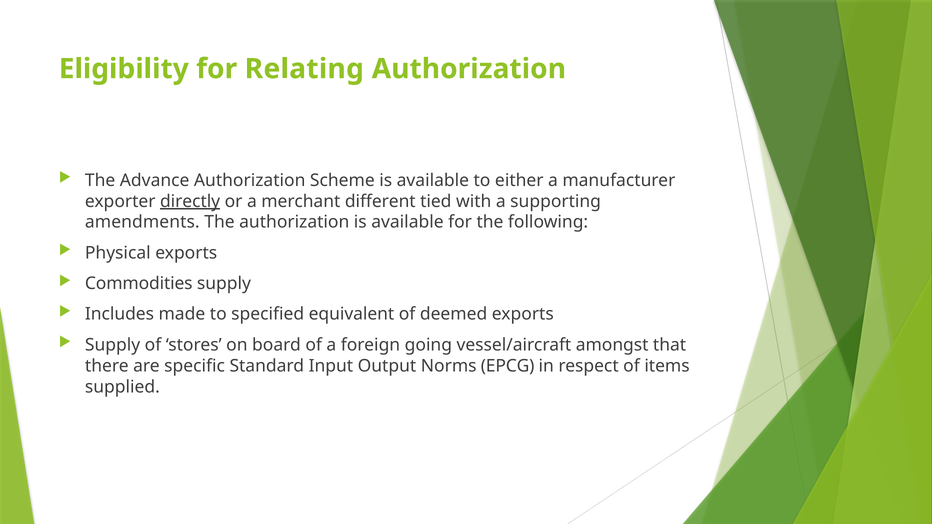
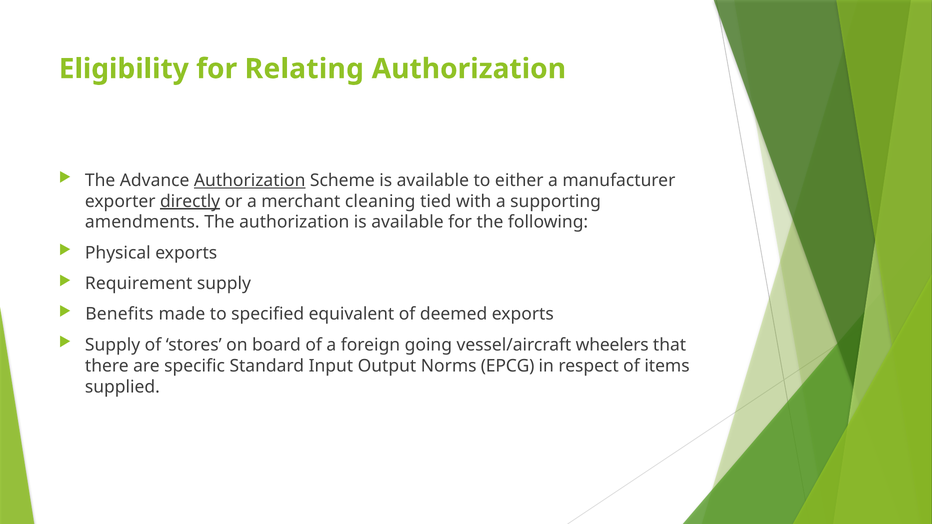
Authorization underline: none -> present (250, 180)
different: different -> cleaning (380, 201)
Commodities: Commodities -> Requirement (139, 284)
Includes: Includes -> Benefits (119, 314)
amongst: amongst -> wheelers (612, 345)
